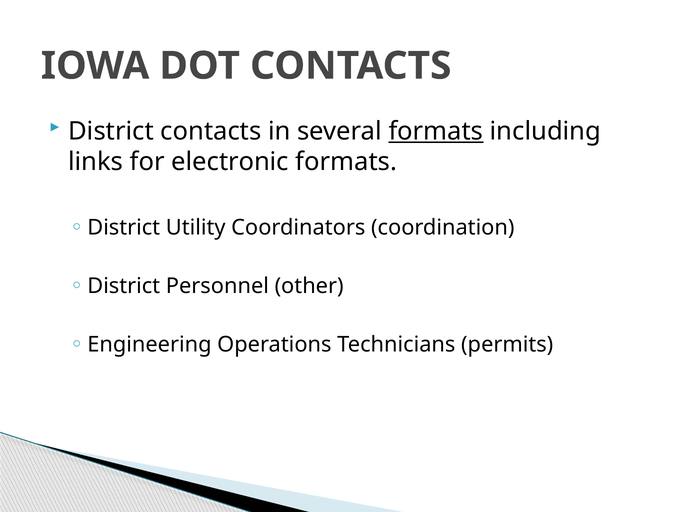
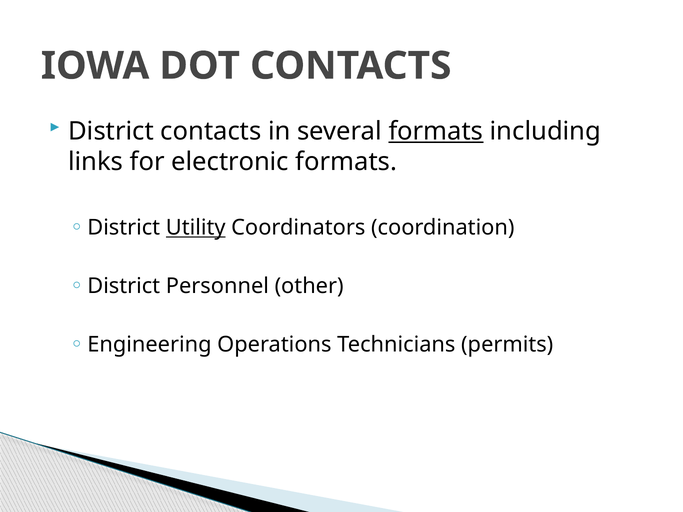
Utility underline: none -> present (196, 228)
